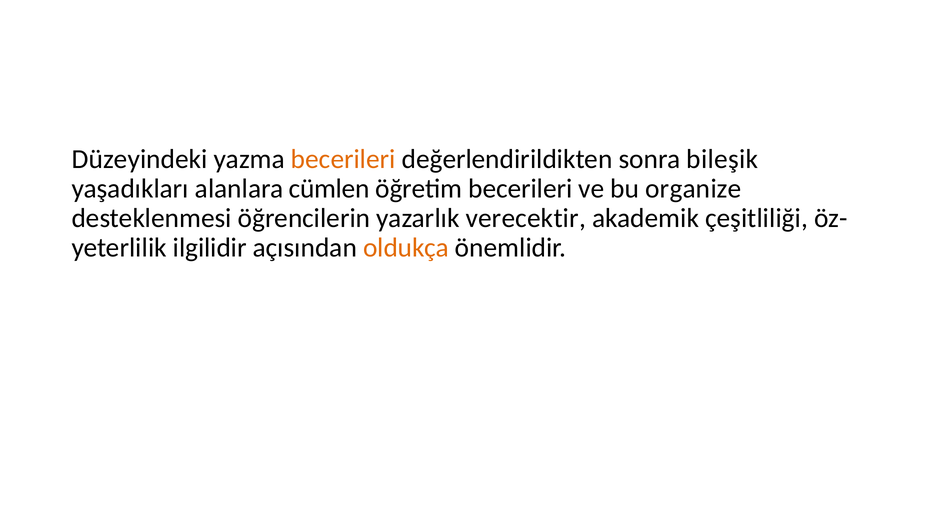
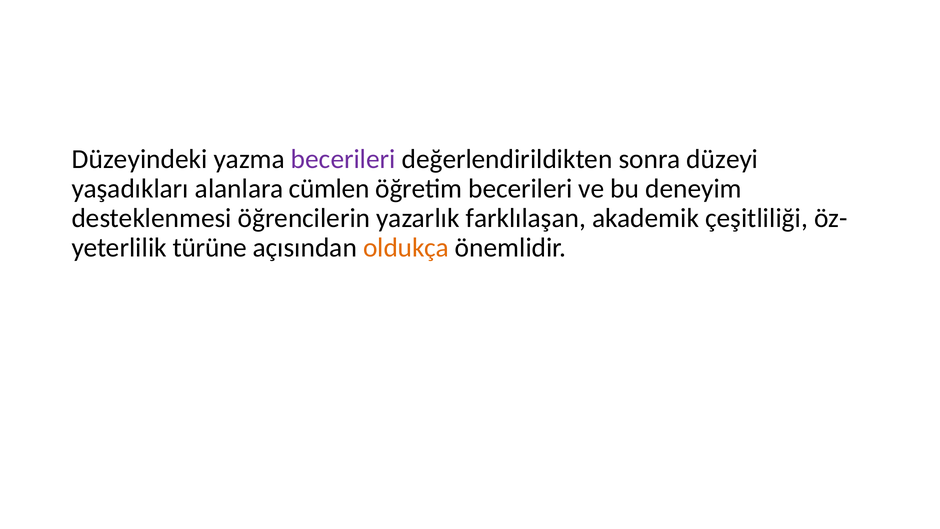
becerileri colour: orange -> purple (343, 159)
bileşik: bileşik -> düzeyi (722, 159)
organize: organize -> deneyim (694, 189)
verecektir: verecektir -> farklılaşan (526, 218)
ilgilidir: ilgilidir -> türüne (210, 248)
